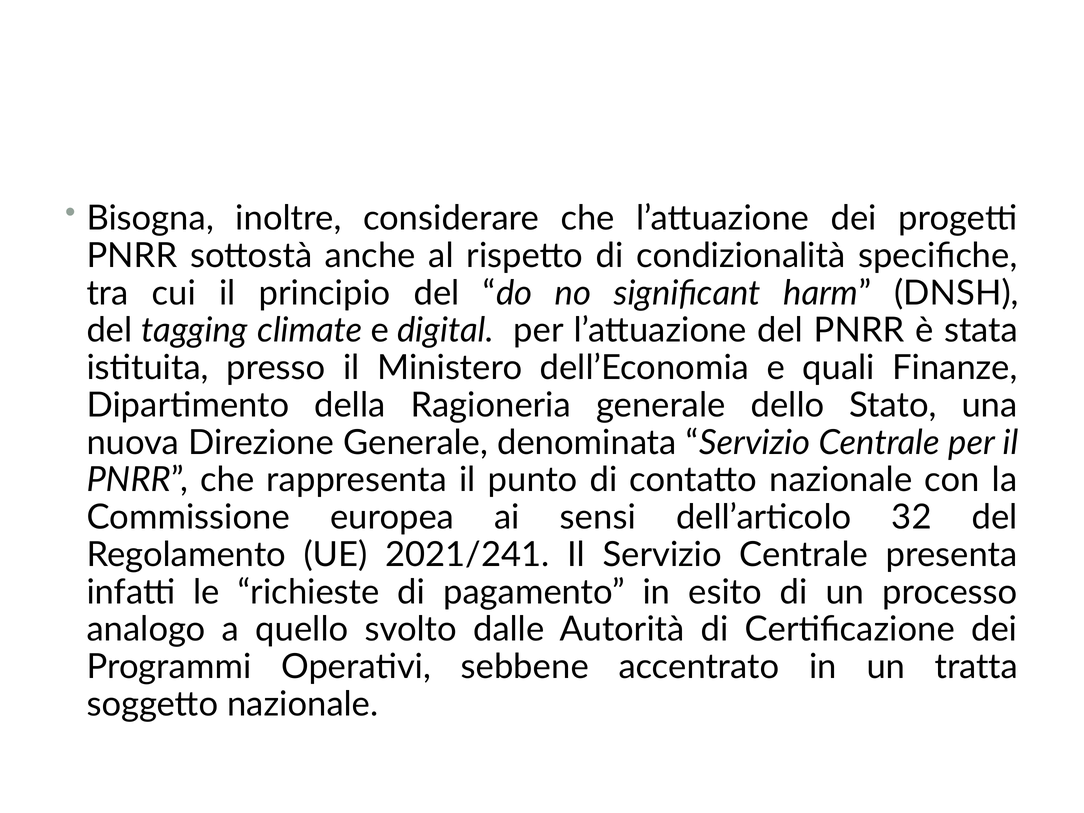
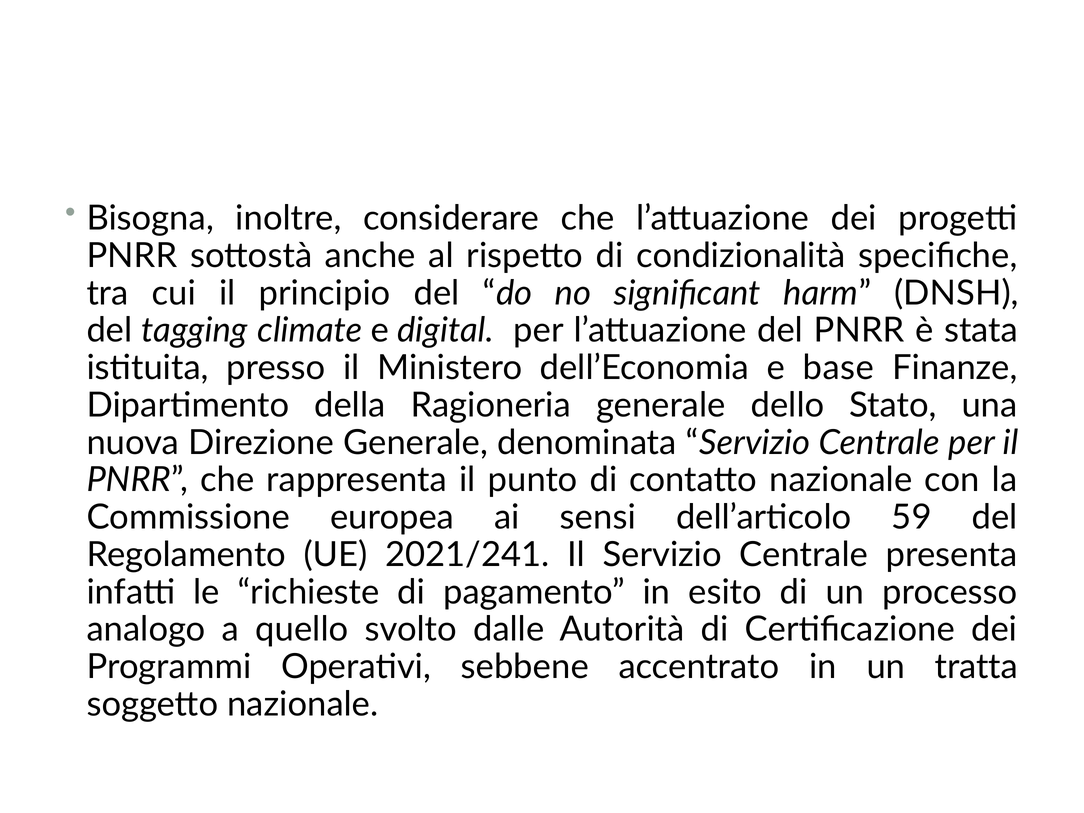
quali: quali -> base (838, 368)
32: 32 -> 59 (912, 517)
